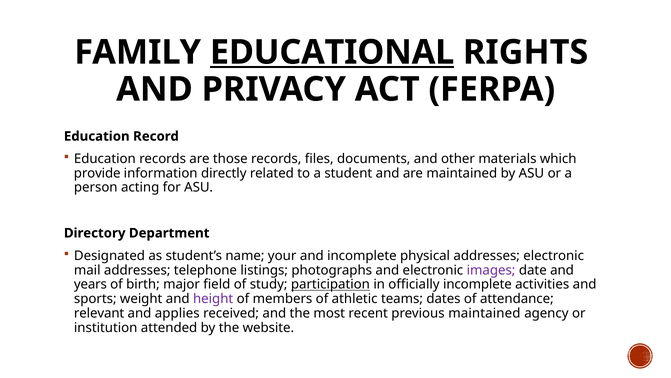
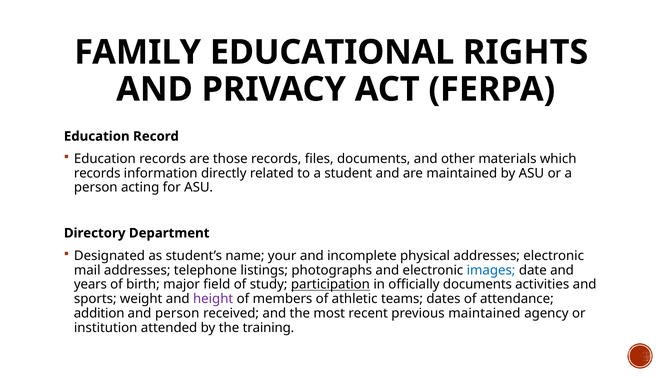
EDUCATIONAL underline: present -> none (332, 52)
provide: provide -> records (97, 173)
images colour: purple -> blue (491, 270)
officially incomplete: incomplete -> documents (477, 284)
relevant: relevant -> addition (99, 313)
and applies: applies -> person (177, 313)
website: website -> training (268, 327)
